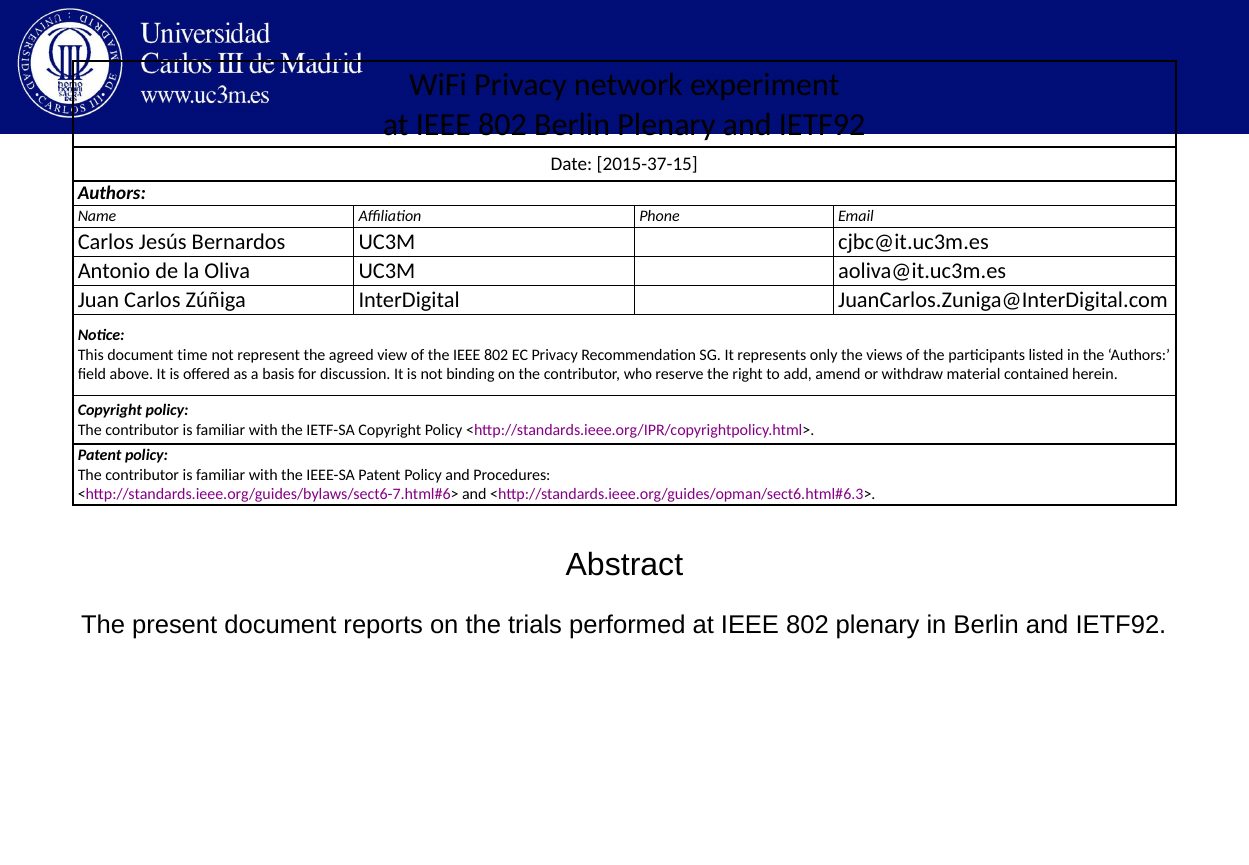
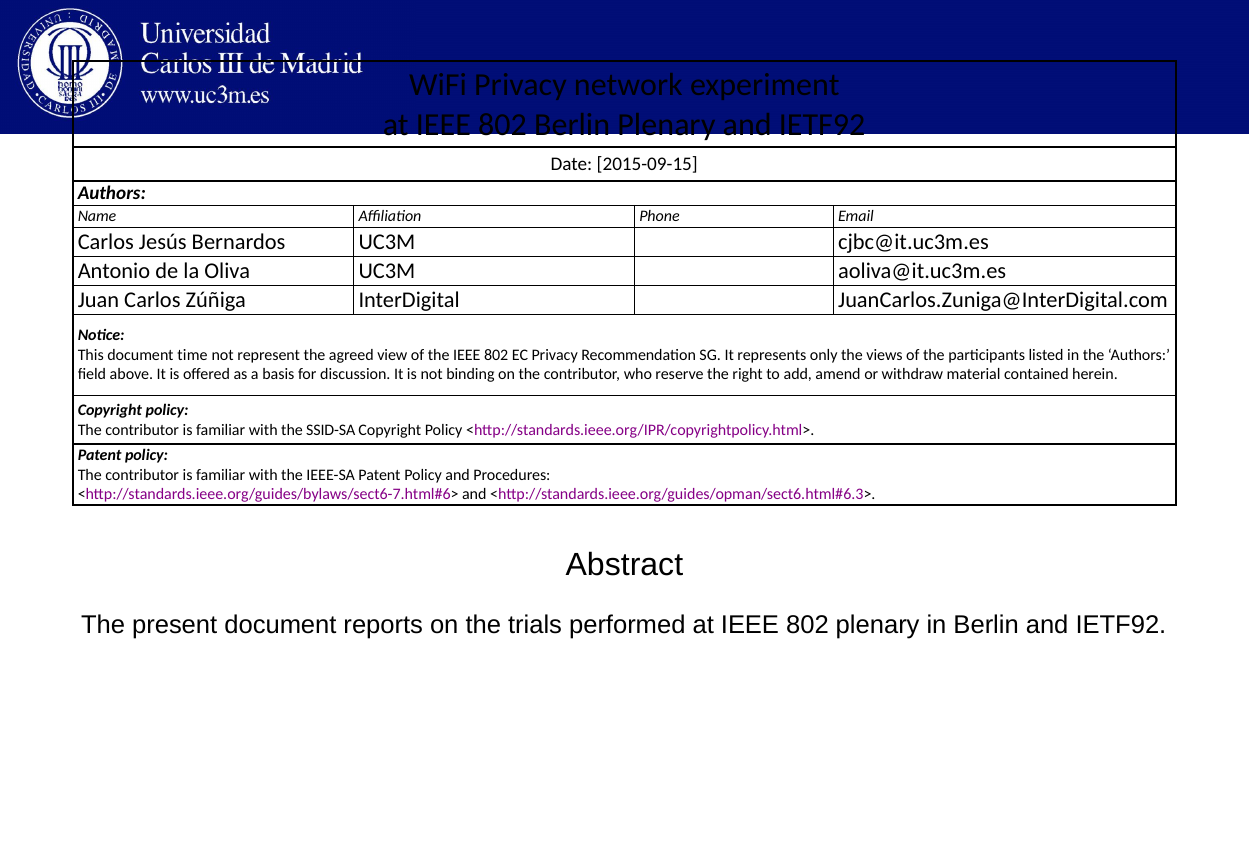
2015-37-15: 2015-37-15 -> 2015-09-15 (647, 164)
IETF-SA: IETF-SA -> SSID-SA (331, 430)
